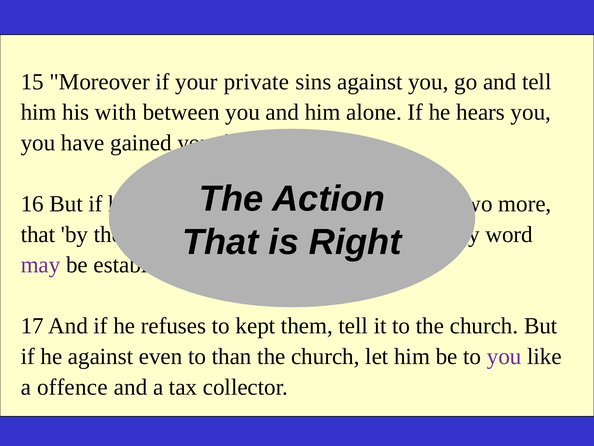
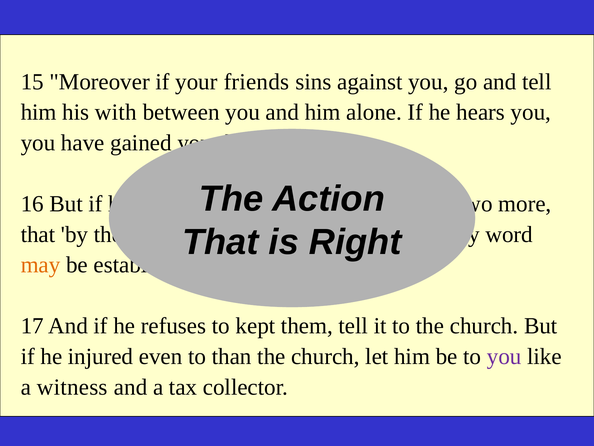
private: private -> friends (256, 82)
may colour: purple -> orange (41, 265)
he against: against -> injured (101, 356)
offence: offence -> witness (72, 387)
